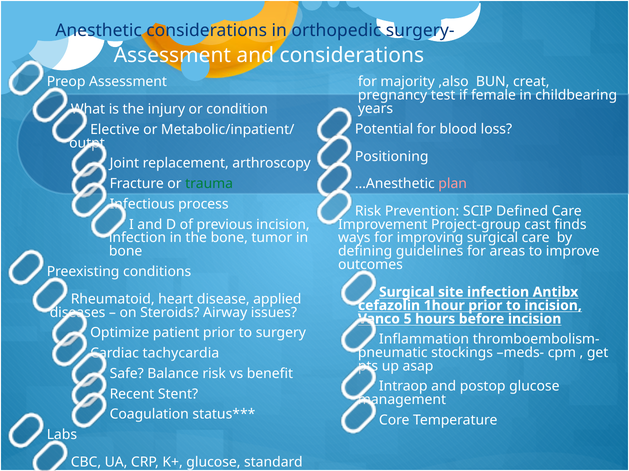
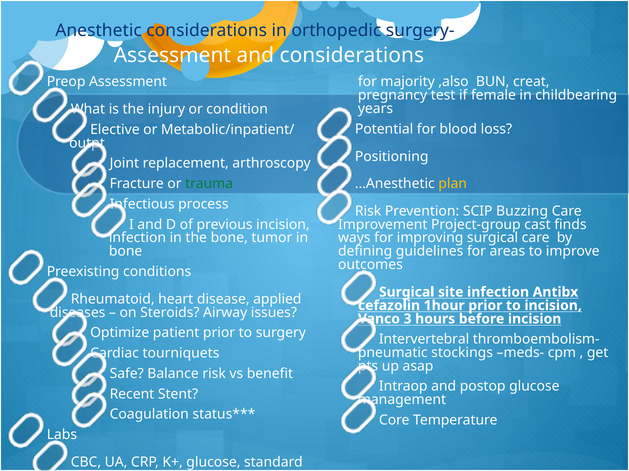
plan colour: pink -> yellow (453, 184)
Defined: Defined -> Buzzing (522, 211)
5: 5 -> 3 (408, 319)
Inflammation: Inflammation -> Intervertebral (424, 340)
tachycardia: tachycardia -> tourniquets (181, 354)
